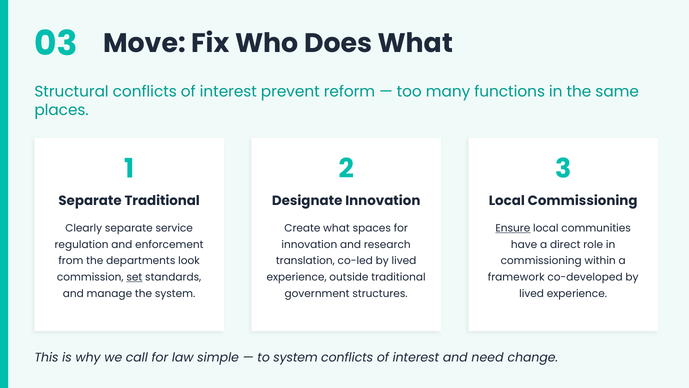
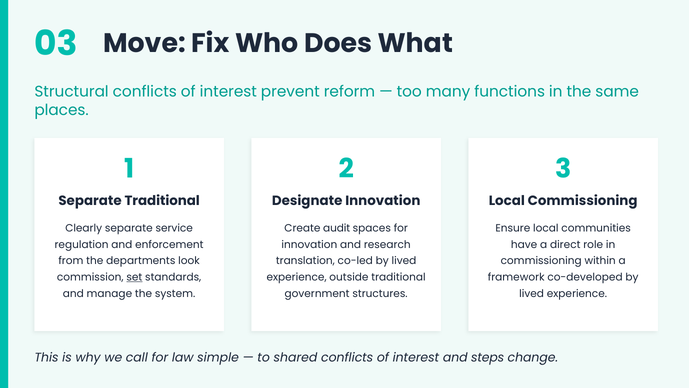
Create what: what -> audit (337, 228)
Ensure underline: present -> none (513, 228)
to system: system -> shared (295, 357)
need: need -> steps (488, 357)
